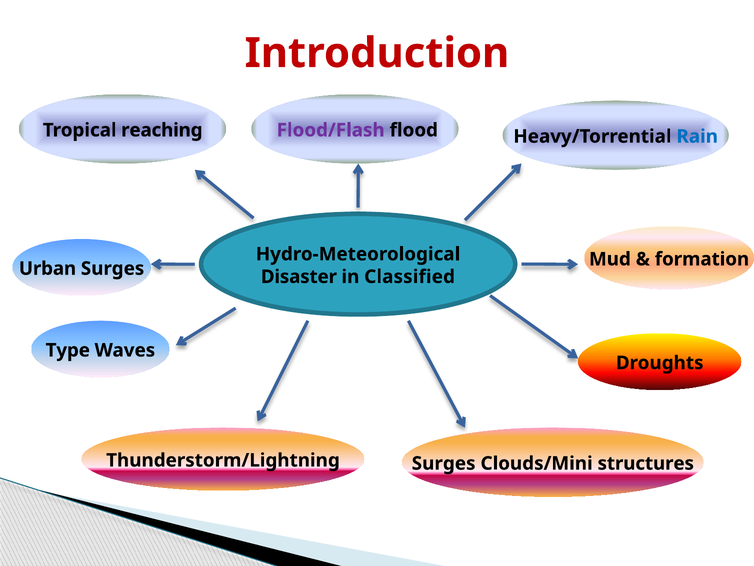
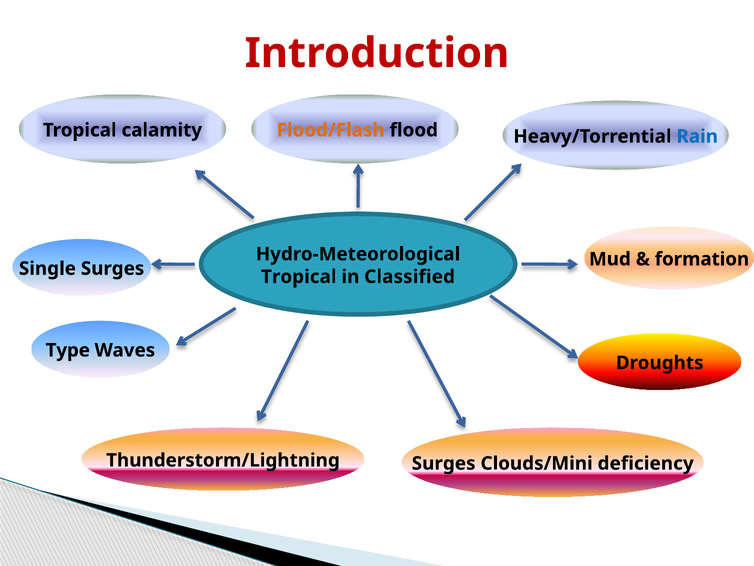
reaching: reaching -> calamity (162, 130)
Flood/Flash colour: purple -> orange (331, 130)
Urban: Urban -> Single (47, 268)
Disaster: Disaster -> Tropical (299, 277)
structures: structures -> deficiency (646, 463)
